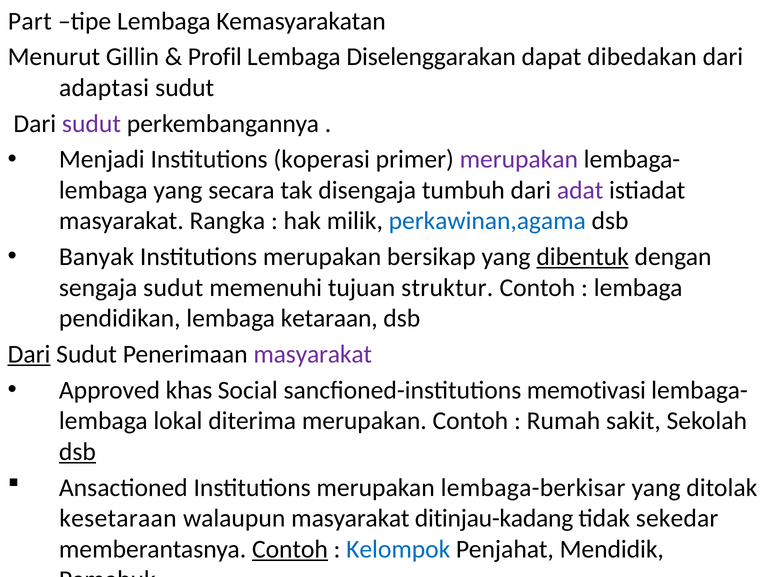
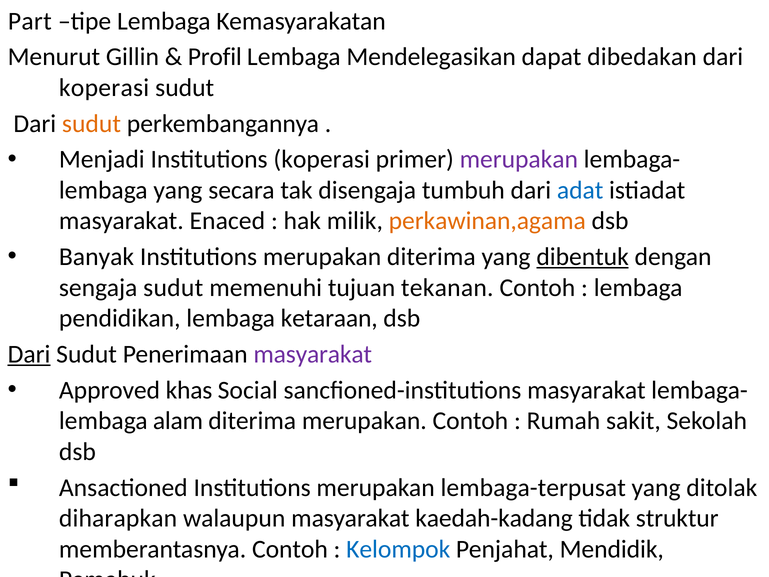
Diselenggarakan: Diselenggarakan -> Mendelegasikan (431, 57)
adaptasi: adaptasi -> koperasi (104, 88)
sudut colour: purple -> orange (91, 124)
adat colour: purple -> blue (580, 190)
Rangka: Rangka -> Enaced (227, 221)
perkawinan,agama colour: blue -> orange (487, 221)
merupakan bersikap: bersikap -> diterima (431, 257)
struktur: struktur -> tekanan (447, 288)
sancfioned-institutions memotivasi: memotivasi -> masyarakat (586, 390)
lokal: lokal -> alam (178, 421)
dsb underline: present -> none (77, 452)
lembaga-berkisar: lembaga-berkisar -> lembaga-terpusat (533, 487)
kesetaraan: kesetaraan -> diharapkan (118, 518)
ditinjau-kadang: ditinjau-kadang -> kaedah-kadang (494, 518)
sekedar: sekedar -> struktur (677, 518)
Contoh underline: present -> none (290, 549)
